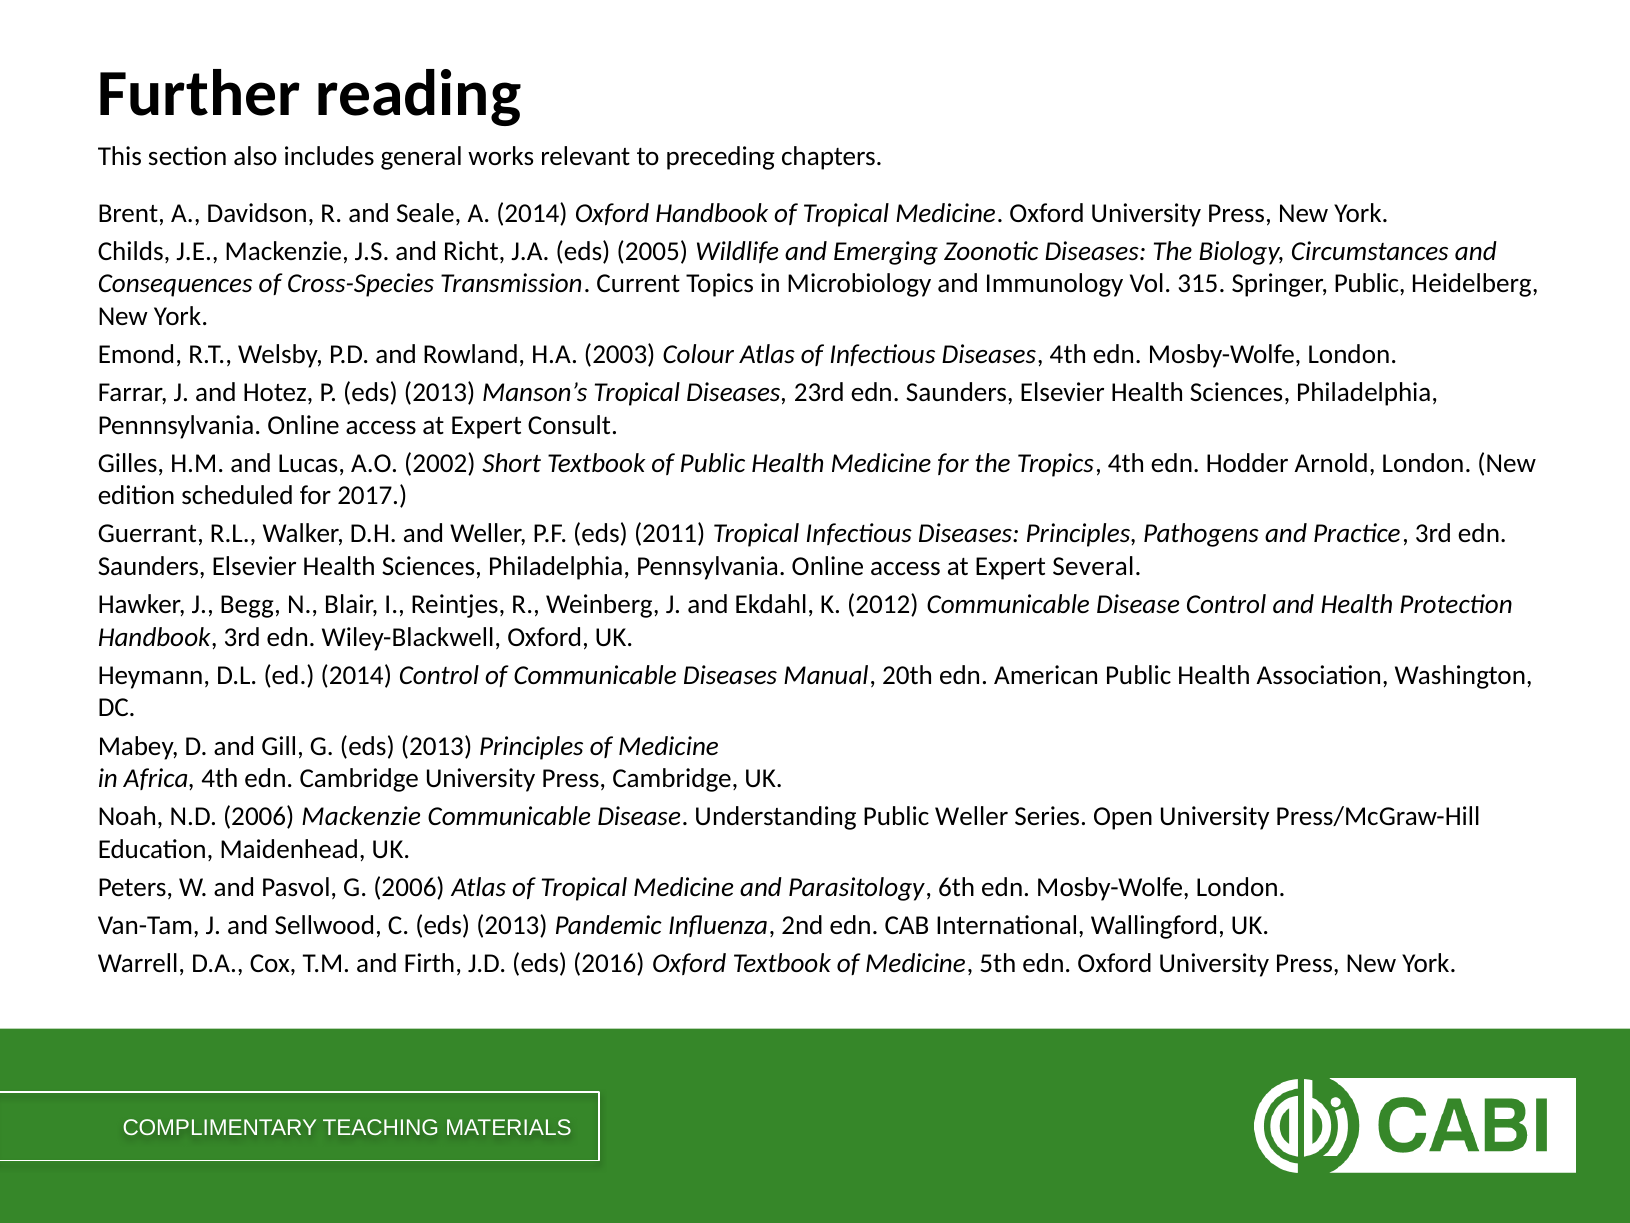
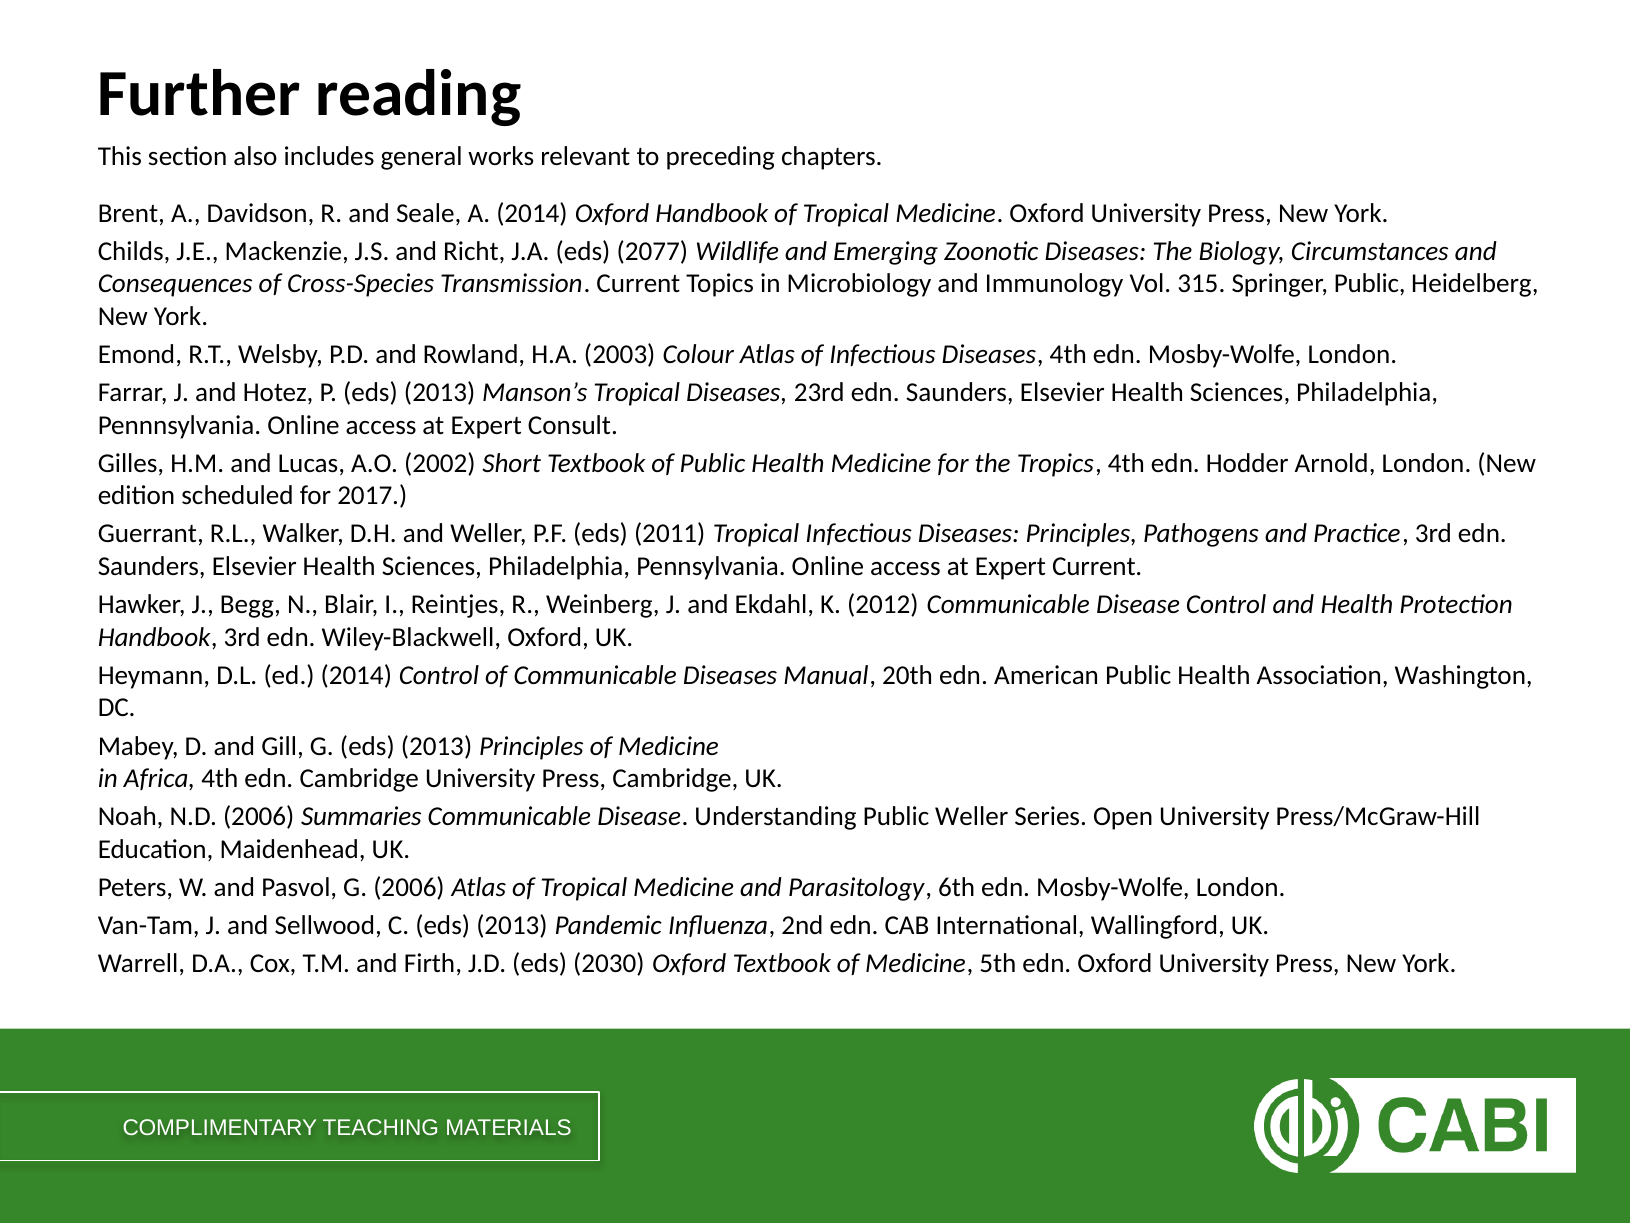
2005: 2005 -> 2077 (652, 251)
Expert Several: Several -> Current (1097, 566)
2006 Mackenzie: Mackenzie -> Summaries (361, 816)
2016: 2016 -> 2030 (609, 963)
